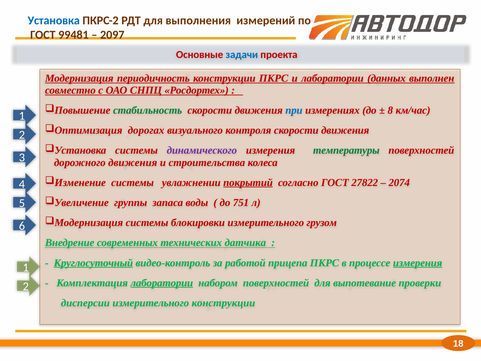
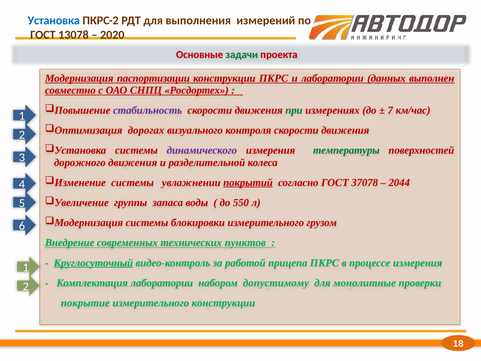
99481: 99481 -> 13078 (73, 35)
2097: 2097 -> 2020 (112, 35)
задачи colour: blue -> green (242, 55)
периодичность: периодичность -> паспортизации (153, 78)
стабильность colour: green -> purple (148, 110)
при colour: blue -> green (294, 110)
8: 8 -> 7 (390, 110)
строительства: строительства -> разделительной (207, 162)
27822: 27822 -> 37078 (365, 182)
2074: 2074 -> 2044 (399, 182)
751: 751 -> 550 (241, 202)
датчика: датчика -> пунктов (245, 243)
измерения underline: present -> none (418, 263)
лаборатории underline: present -> none (162, 283)
набором поверхностей: поверхностей -> допустимому (276, 283)
выпотевание: выпотевание -> монолитные (365, 283)
дисперсии: дисперсии -> покрытие (85, 303)
